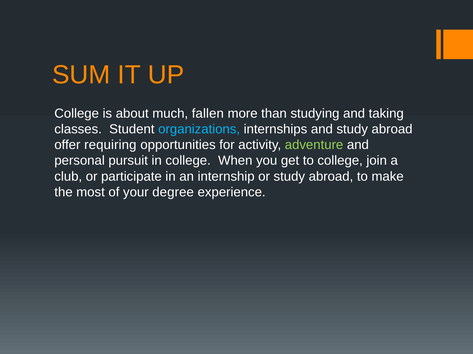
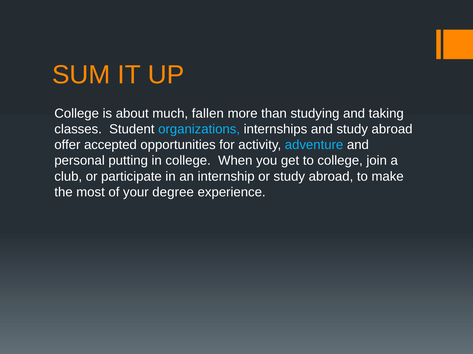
requiring: requiring -> accepted (110, 145)
adventure colour: light green -> light blue (314, 145)
pursuit: pursuit -> putting (128, 161)
